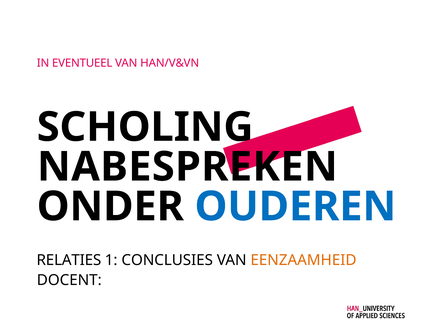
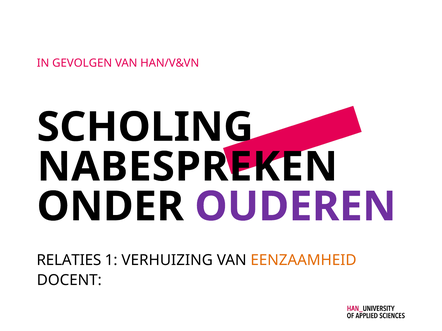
EVENTUEEL: EVENTUEEL -> GEVOLGEN (82, 63)
OUDEREN colour: blue -> purple (295, 207)
CONCLUSIES: CONCLUSIES -> VERHUIZING (167, 261)
